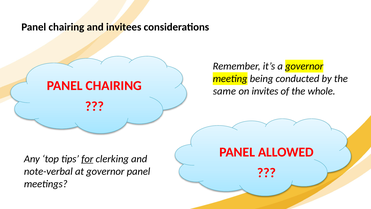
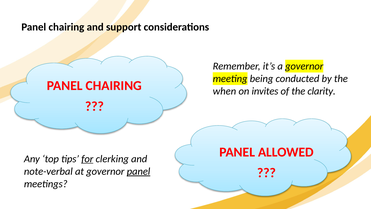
invitees: invitees -> support (124, 27)
same: same -> when (224, 91)
whole: whole -> clarity (322, 91)
panel underline: none -> present (139, 171)
